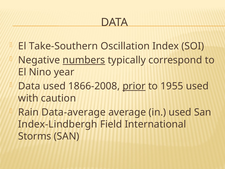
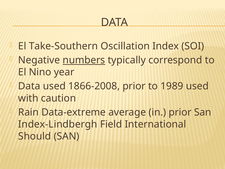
prior underline: present -> none (134, 86)
1955: 1955 -> 1989 (172, 86)
Data-average: Data-average -> Data-extreme (74, 112)
in used: used -> prior (180, 112)
Storms: Storms -> Should (35, 136)
